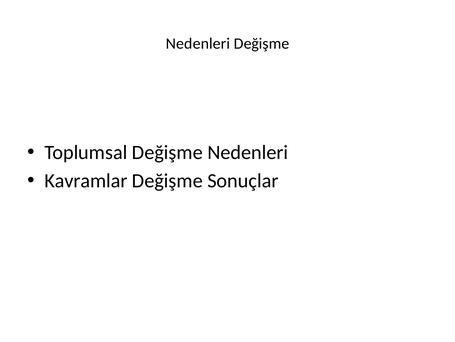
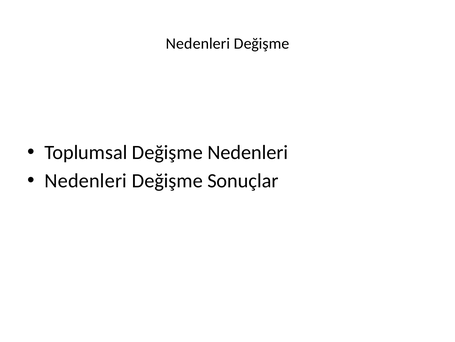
Kavramlar: Kavramlar -> Nedenleri (86, 180)
